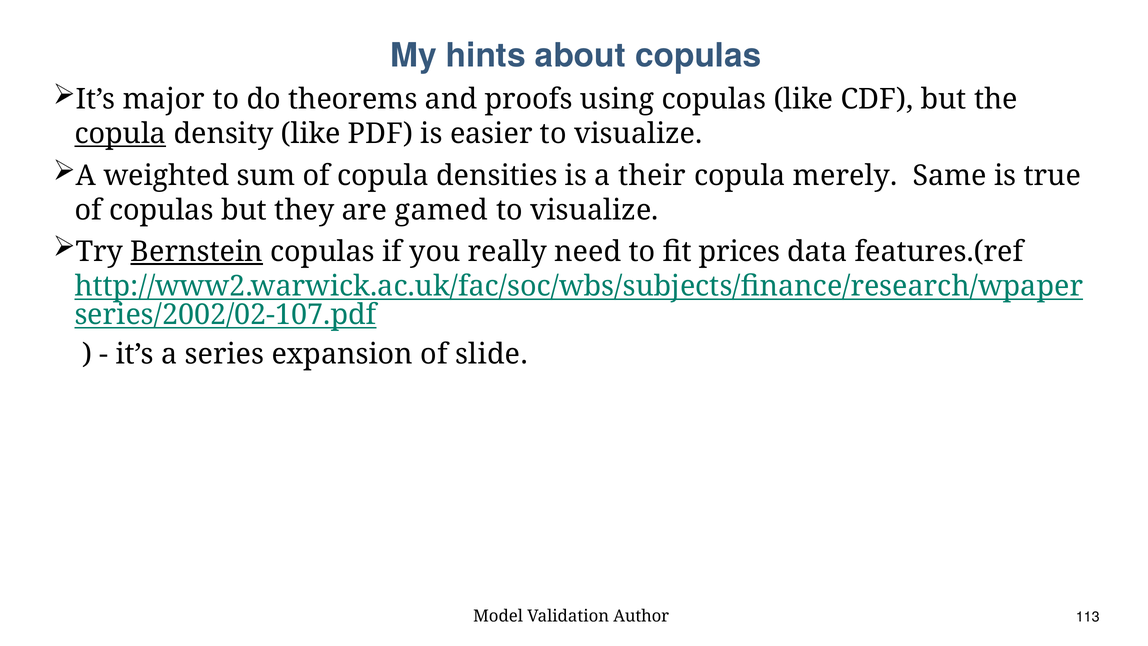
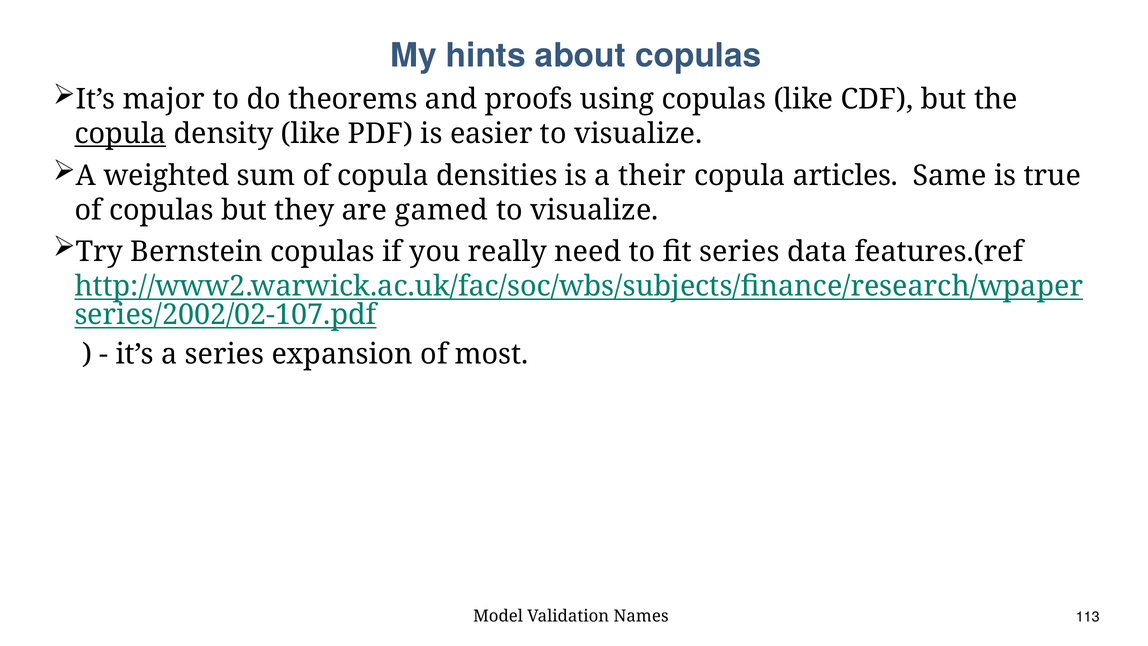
merely: merely -> articles (845, 176)
Bernstein underline: present -> none (197, 252)
fit prices: prices -> series (739, 252)
slide: slide -> most (492, 354)
Author: Author -> Names (641, 616)
